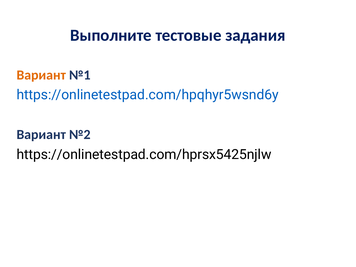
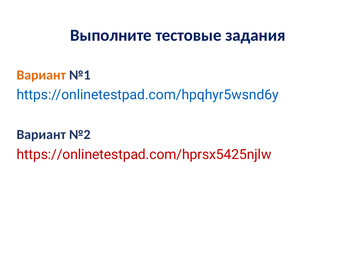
https://onlinetestpad.com/hprsx5425njlw colour: black -> red (144, 155)
